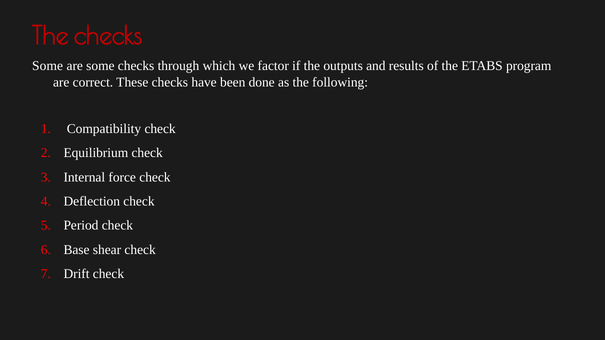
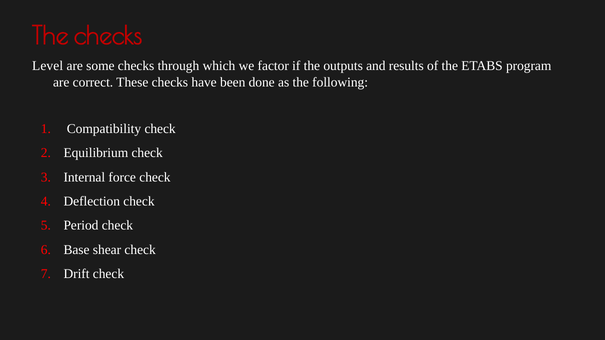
Some: Some -> Level (48, 66)
